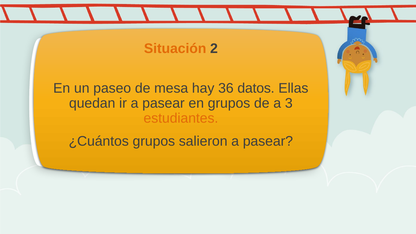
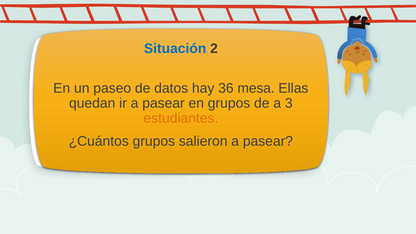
Situación colour: orange -> blue (175, 48)
mesa: mesa -> datos (171, 88)
datos: datos -> mesa (256, 88)
